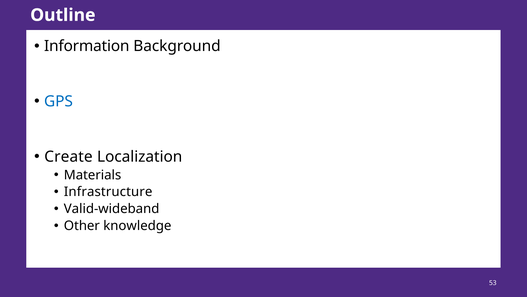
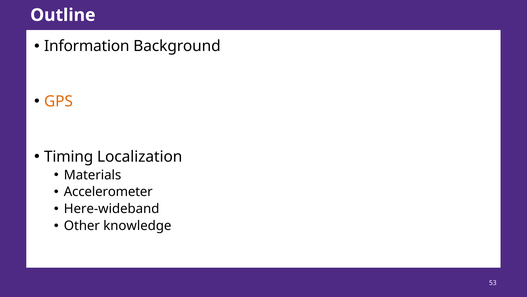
GPS colour: blue -> orange (58, 101)
Create: Create -> Timing (69, 156)
Infrastructure: Infrastructure -> Accelerometer (108, 192)
Valid-wideband: Valid-wideband -> Here-wideband (112, 209)
